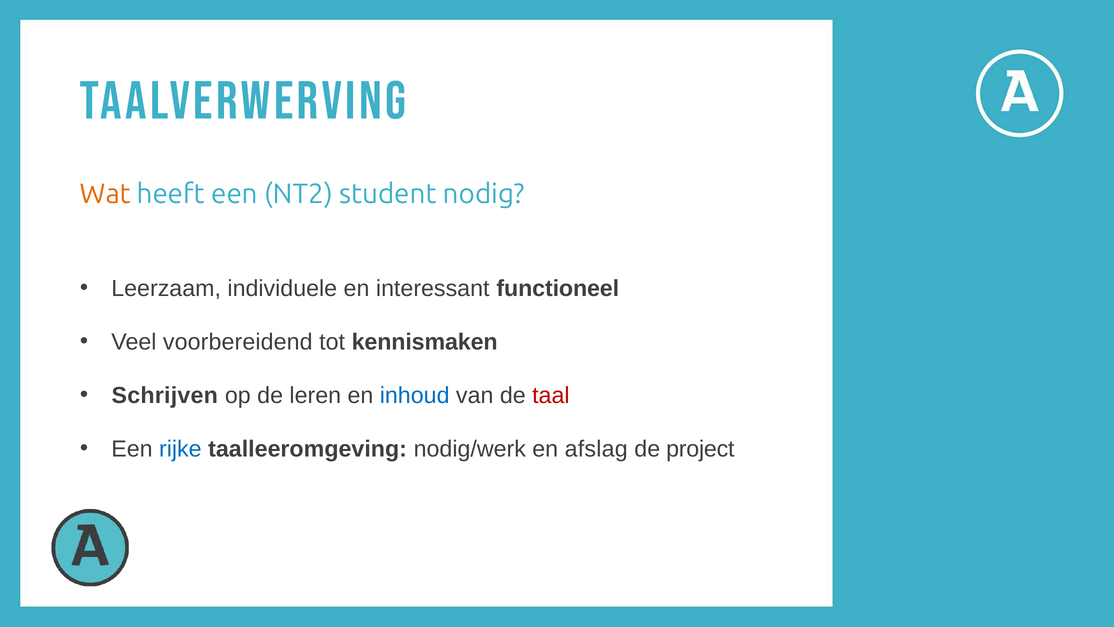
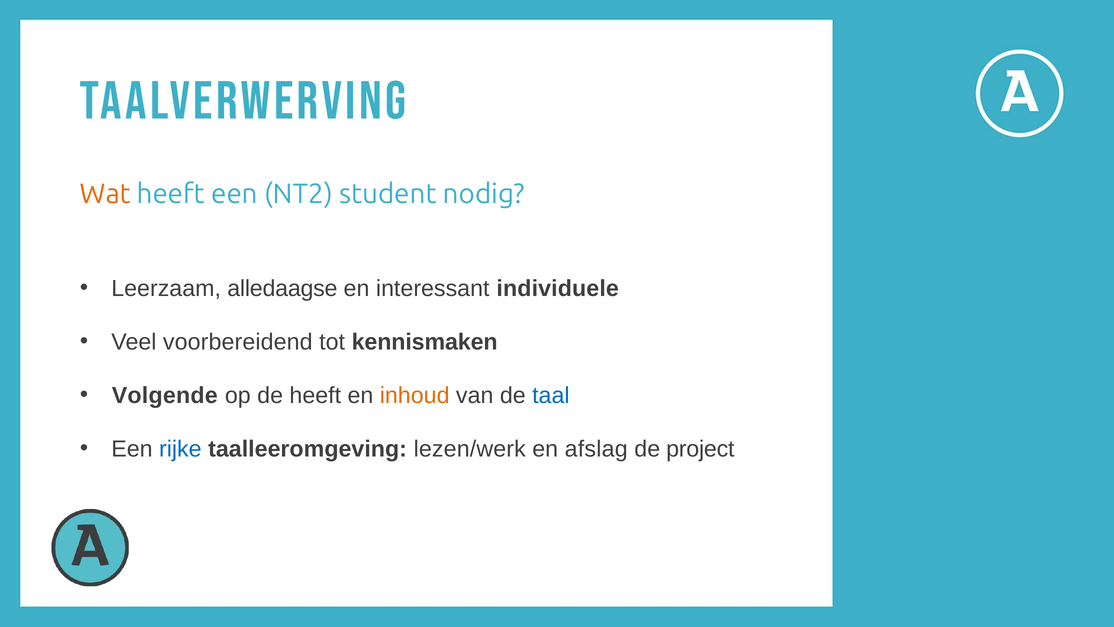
individuele: individuele -> alledaagse (282, 288)
functioneel: functioneel -> individuele (558, 288)
Schrijven: Schrijven -> Volgende (165, 395)
de leren: leren -> heeft (315, 395)
inhoud colour: blue -> orange (415, 395)
taal colour: red -> blue (551, 395)
nodig/werk: nodig/werk -> lezen/werk (470, 449)
